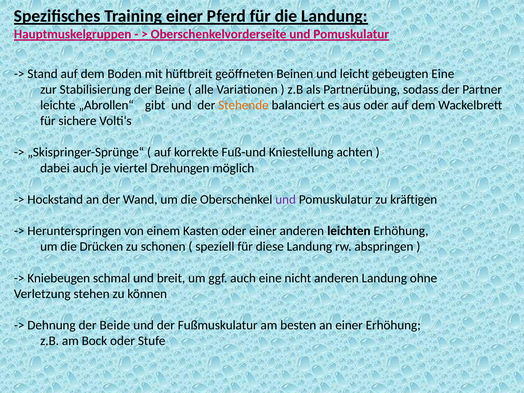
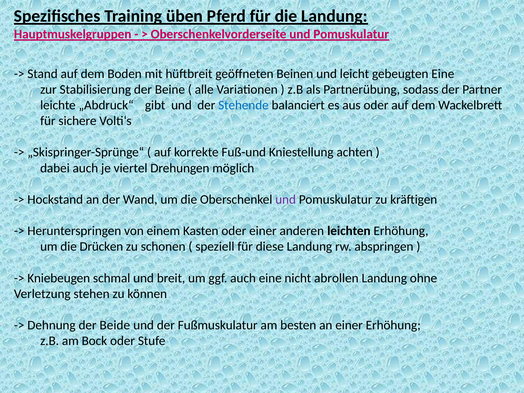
Training einer: einer -> üben (185, 16)
„Abrollen“: „Abrollen“ -> „Abdruck“ (106, 105)
Stehende colour: orange -> blue (243, 105)
nicht anderen: anderen -> abrollen (336, 278)
